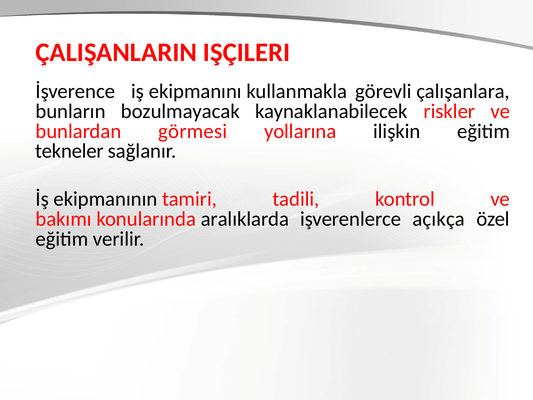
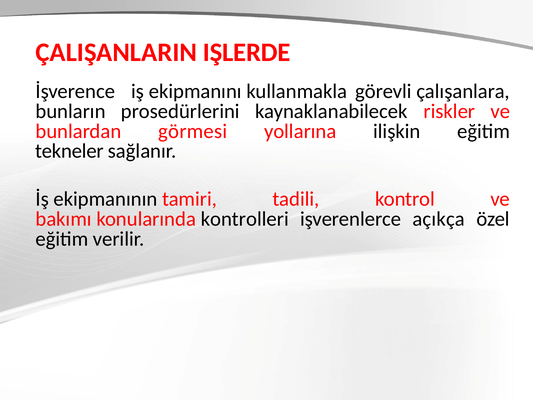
IŞÇILERI: IŞÇILERI -> IŞLERDE (247, 52)
bozulmayacak: bozulmayacak -> prosedürlerini (180, 111)
aralıklarda: aralıklarda -> kontrolleri (245, 219)
